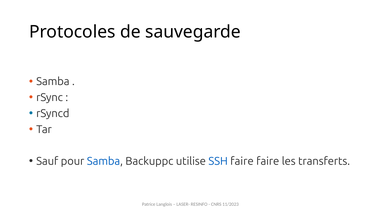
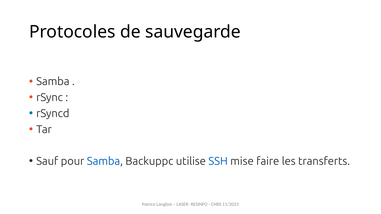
SSH faire: faire -> mise (242, 161)
